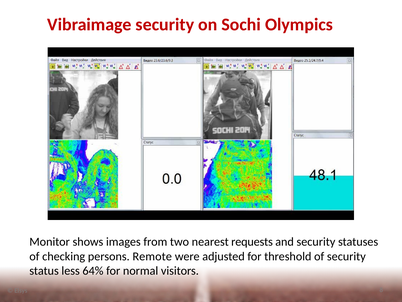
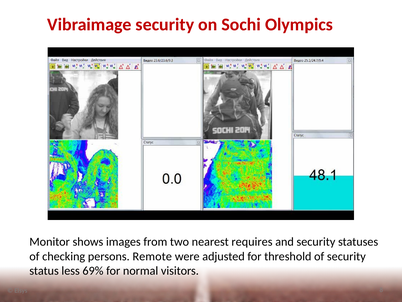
requests: requests -> requires (252, 241)
64%: 64% -> 69% (93, 270)
